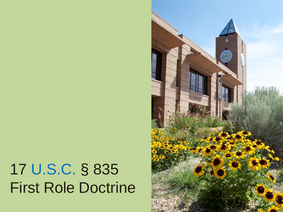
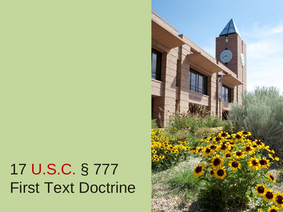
U.S.C colour: blue -> red (54, 170)
835: 835 -> 777 (106, 170)
Role: Role -> Text (59, 188)
